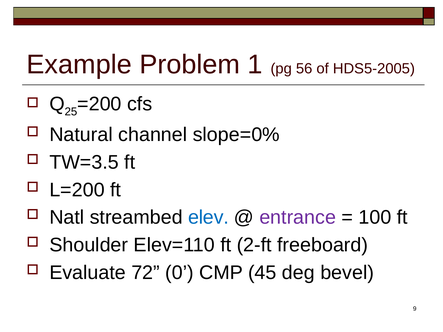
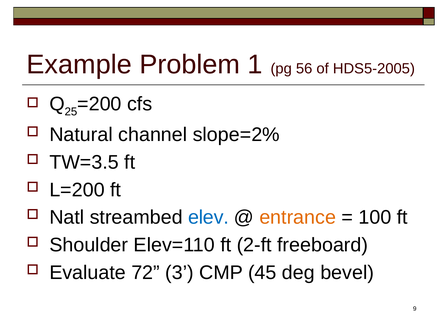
slope=0%: slope=0% -> slope=2% (236, 135)
entrance colour: purple -> orange (298, 218)
0: 0 -> 3 (180, 273)
